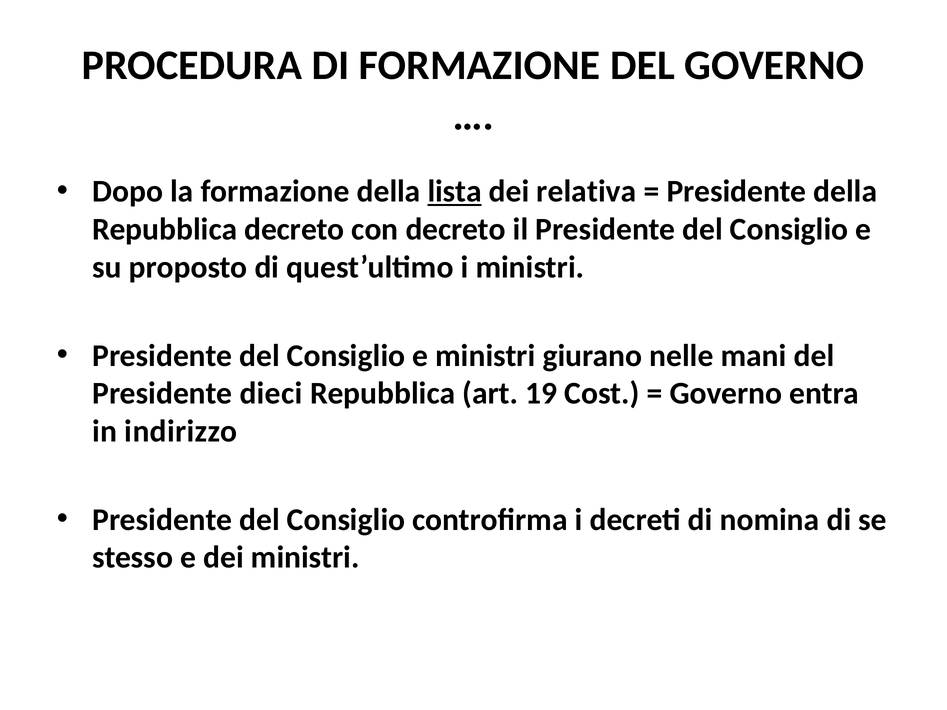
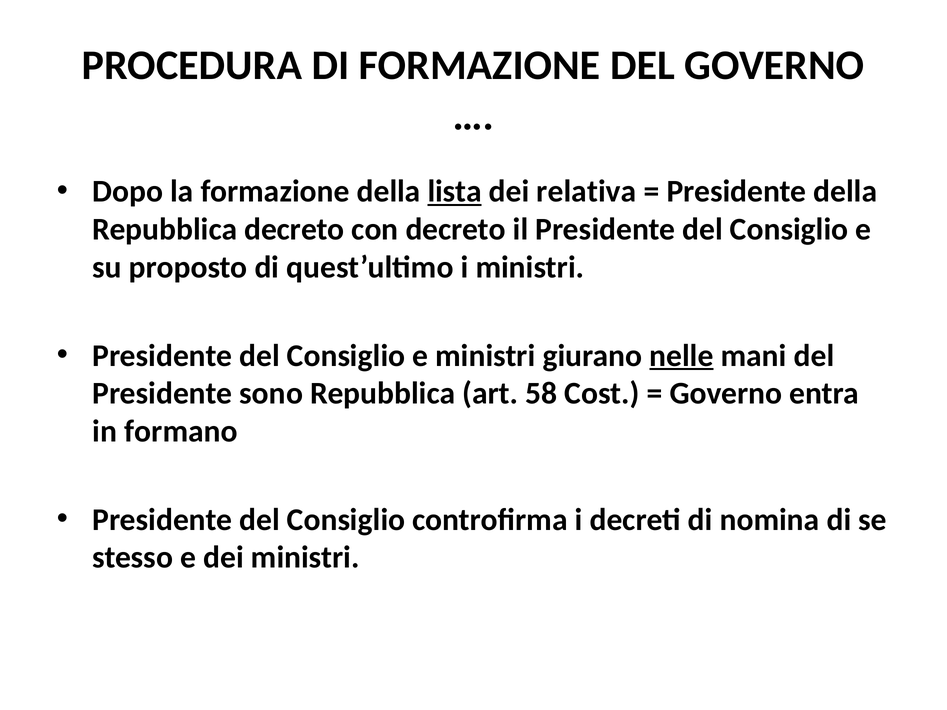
nelle underline: none -> present (681, 356)
dieci: dieci -> sono (271, 394)
19: 19 -> 58 (541, 394)
indirizzo: indirizzo -> formano (181, 432)
